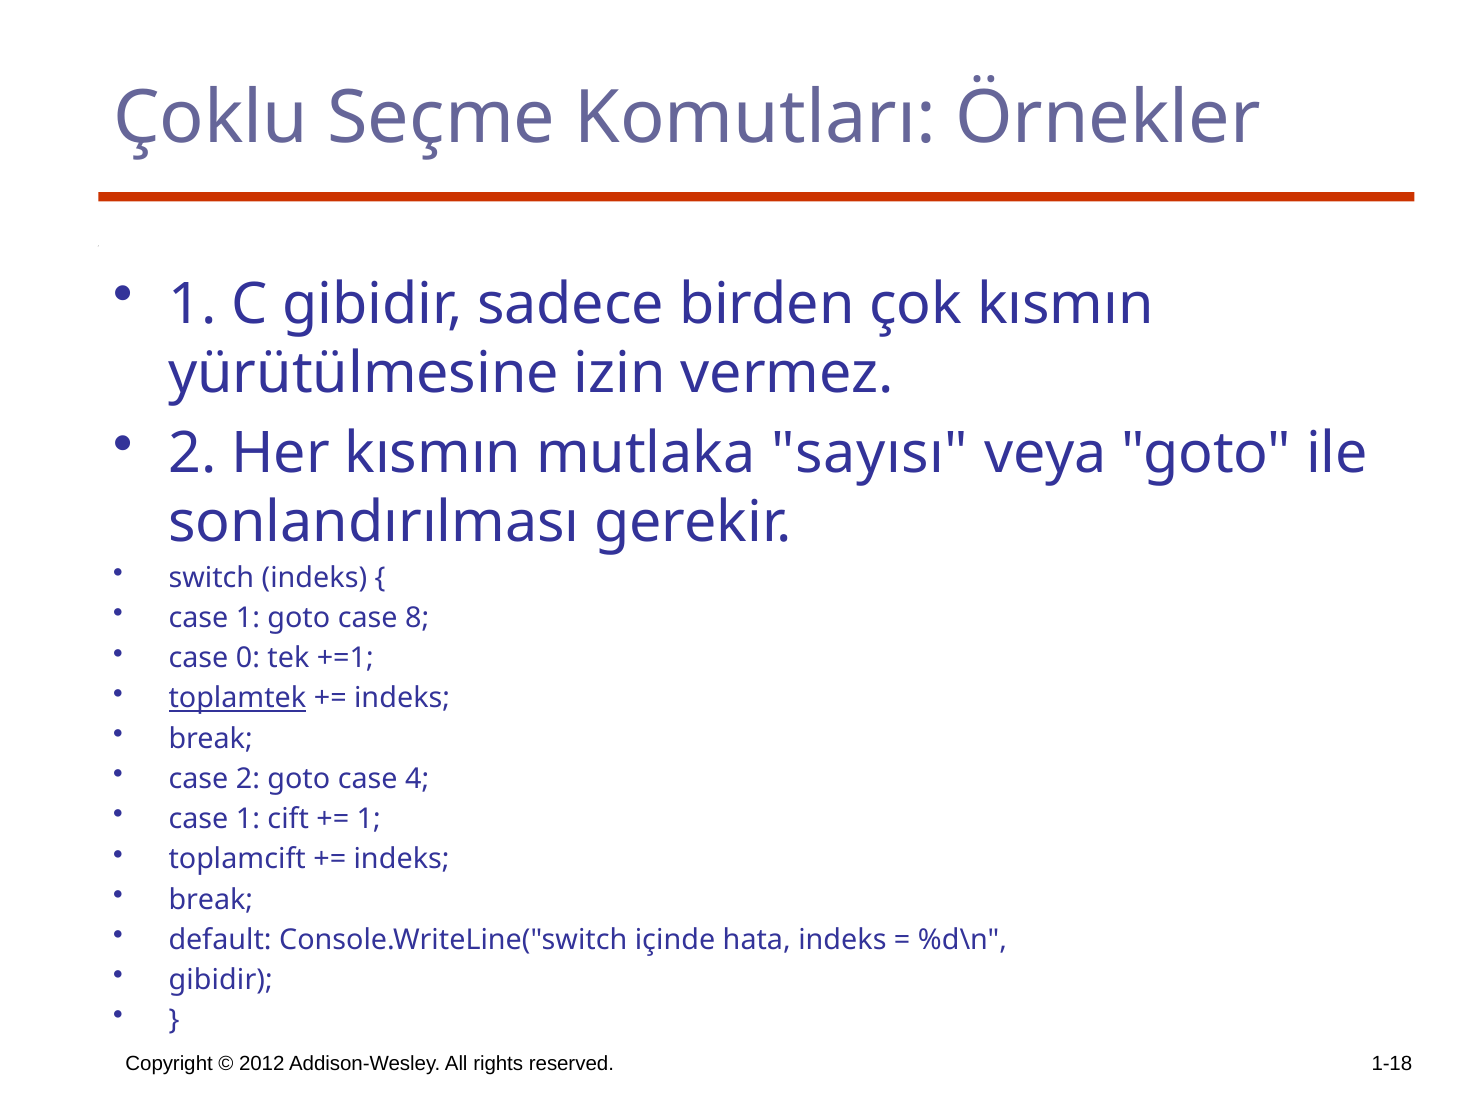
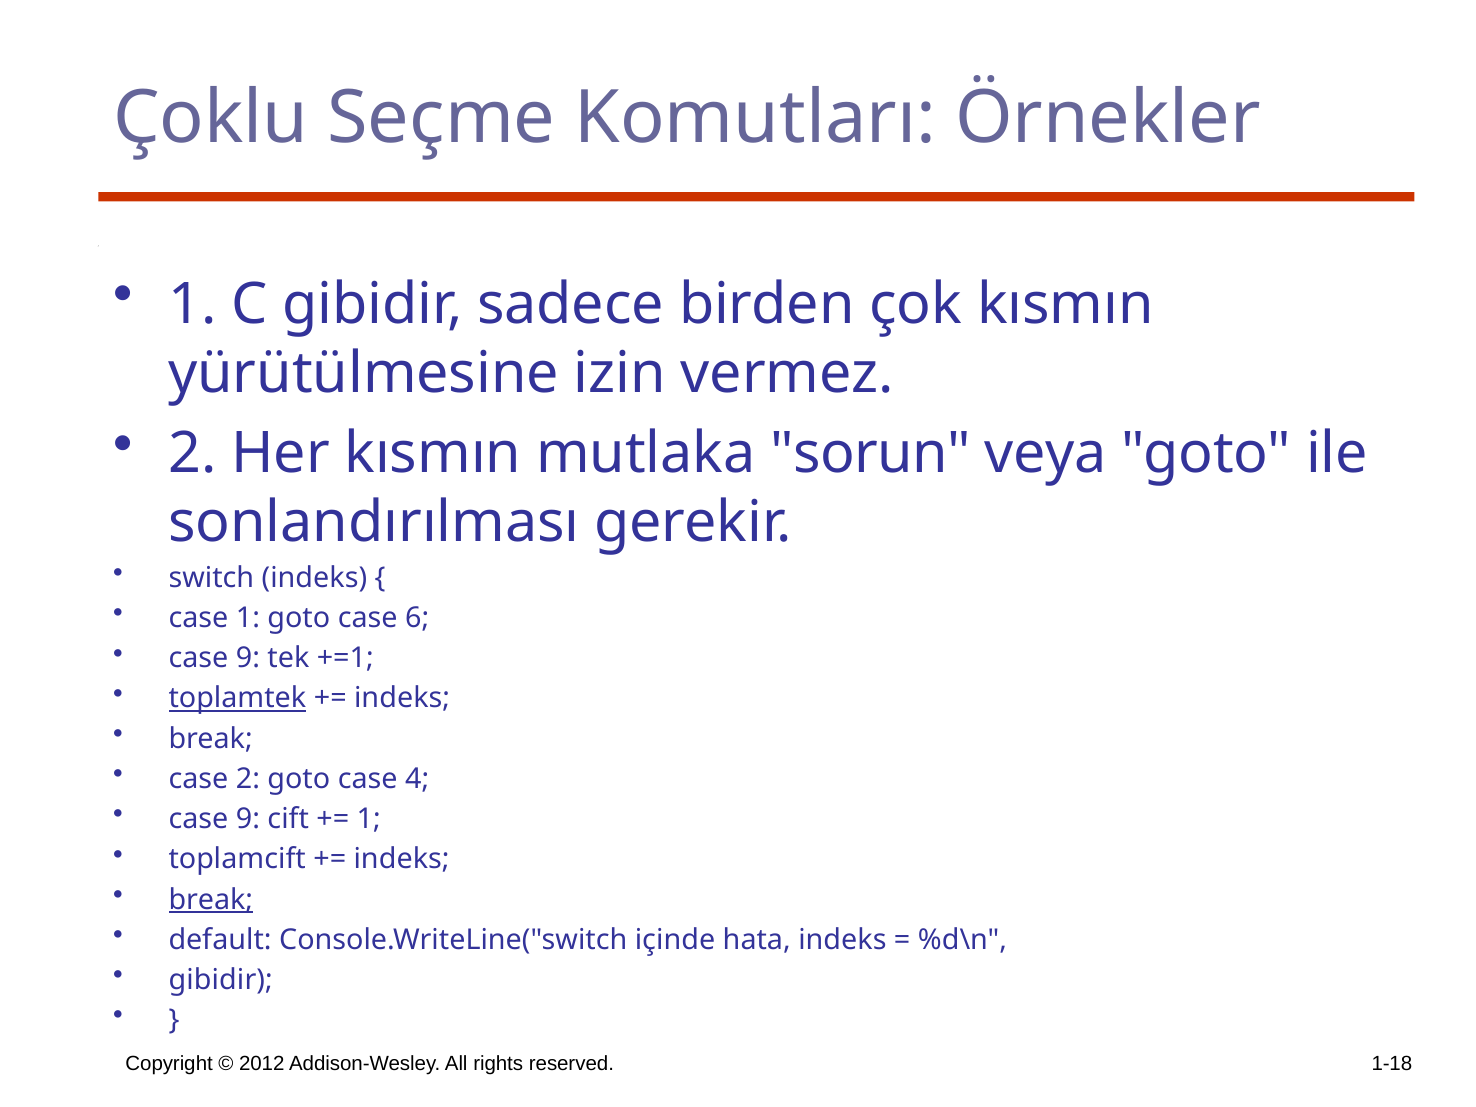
sayısı: sayısı -> sorun (871, 453)
8: 8 -> 6 (417, 618)
0: 0 -> 9 (248, 658)
1: 1 -> 9 (248, 819)
break underline: none -> present (211, 900)
